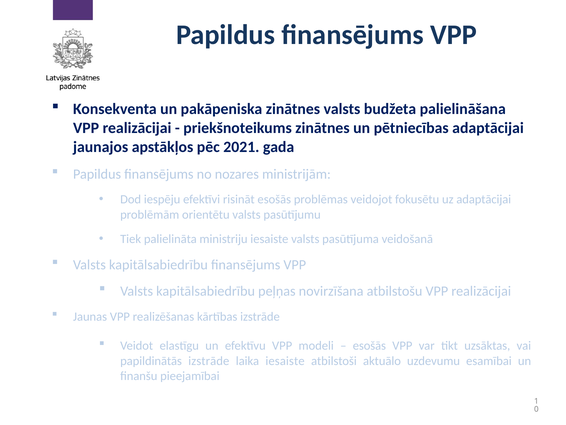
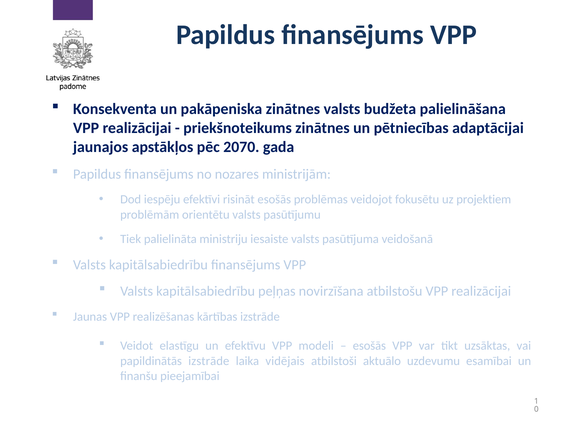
2021: 2021 -> 2070 (241, 147)
uz adaptācijai: adaptācijai -> projektiem (484, 199)
laika iesaiste: iesaiste -> vidējais (285, 361)
